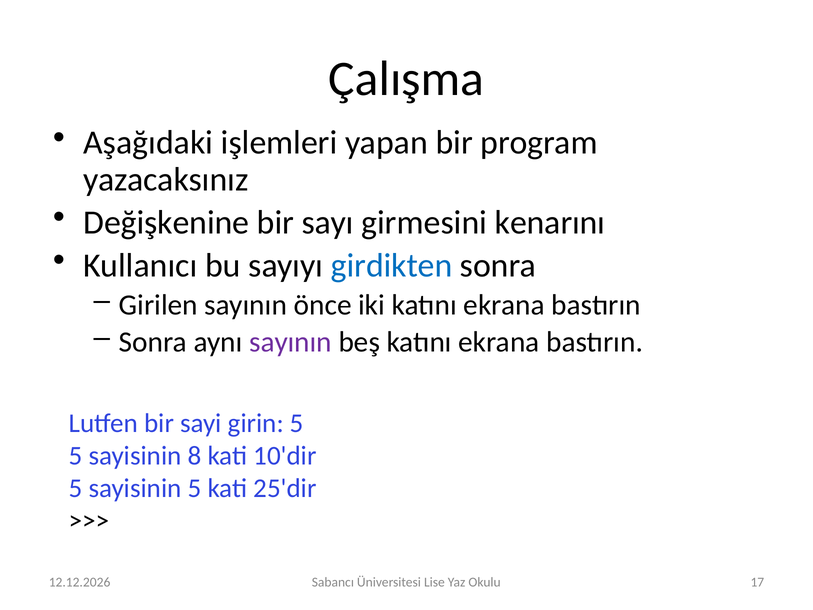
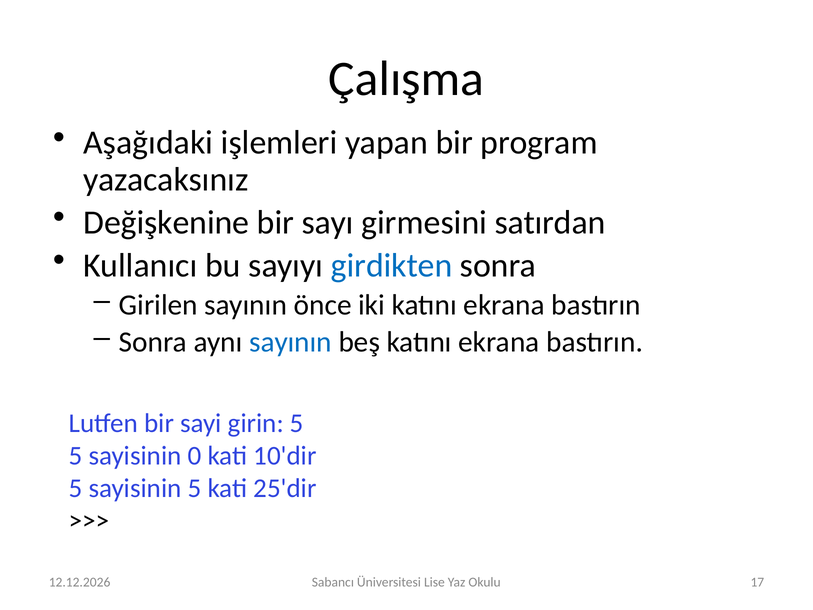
kenarını: kenarını -> satırdan (550, 222)
sayının colour: purple -> blue (291, 342)
8: 8 -> 0 (195, 456)
